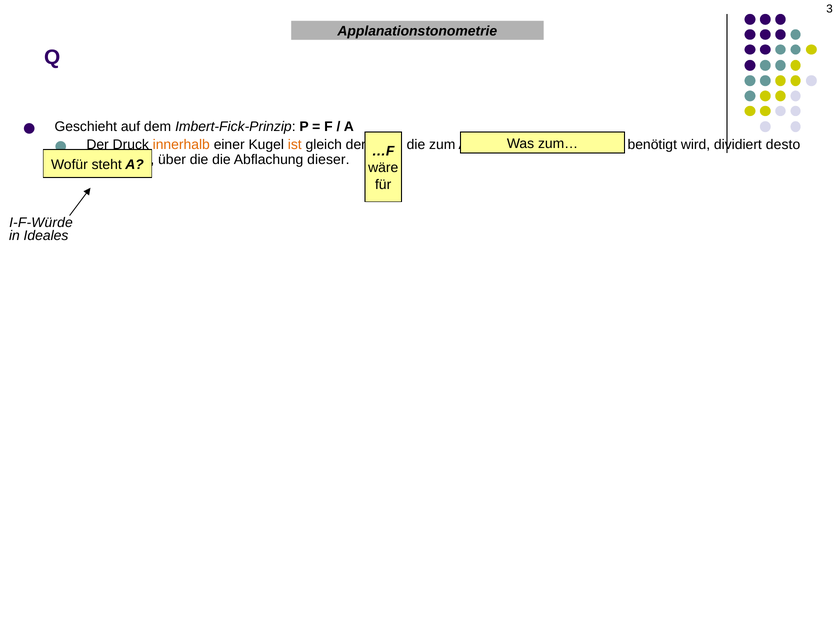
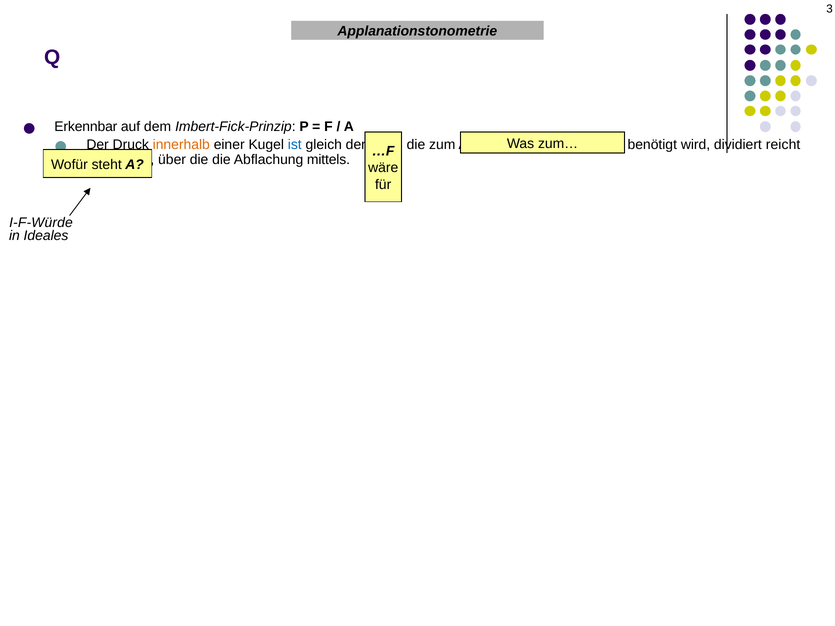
Geschieht: Geschieht -> Erkennbar (86, 127)
ist colour: orange -> blue (295, 145)
desto: desto -> reicht (783, 145)
dieser: dieser -> mittels (328, 160)
